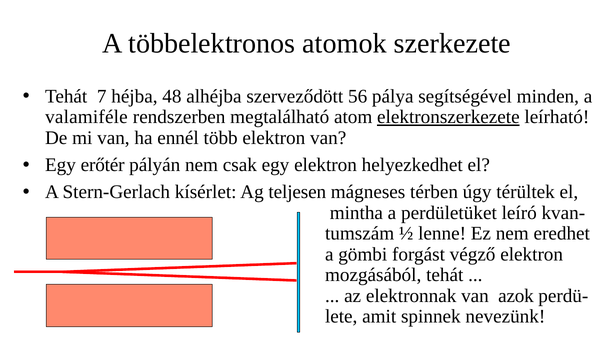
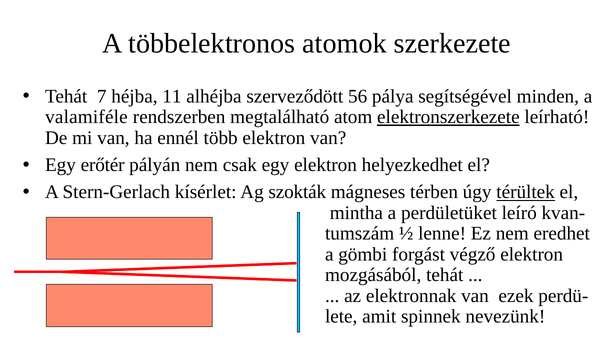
48: 48 -> 11 (172, 96)
teljesen: teljesen -> szokták (297, 192)
térültek underline: none -> present (526, 192)
azok: azok -> ezek (516, 295)
